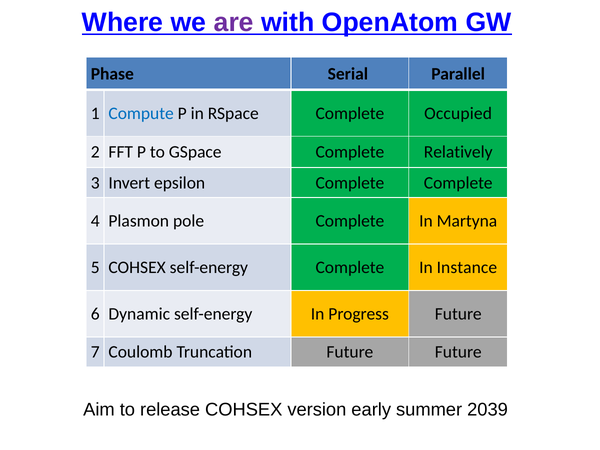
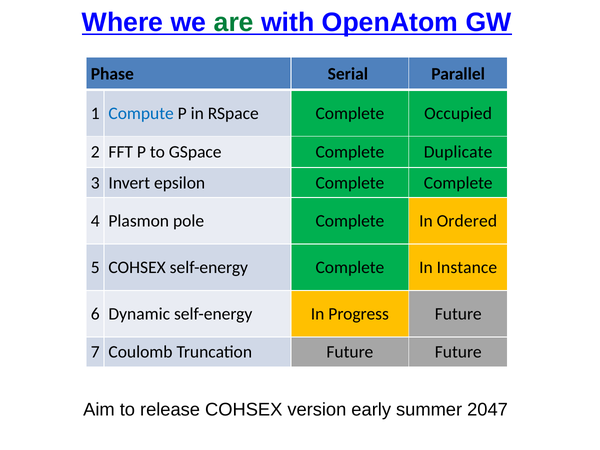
are colour: purple -> green (234, 23)
Relatively: Relatively -> Duplicate (458, 152)
Martyna: Martyna -> Ordered (467, 221)
2039: 2039 -> 2047 (488, 410)
